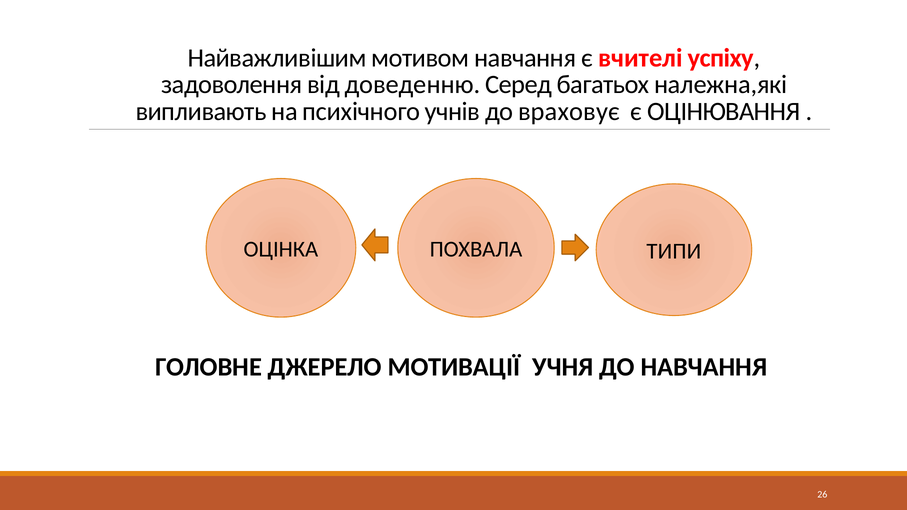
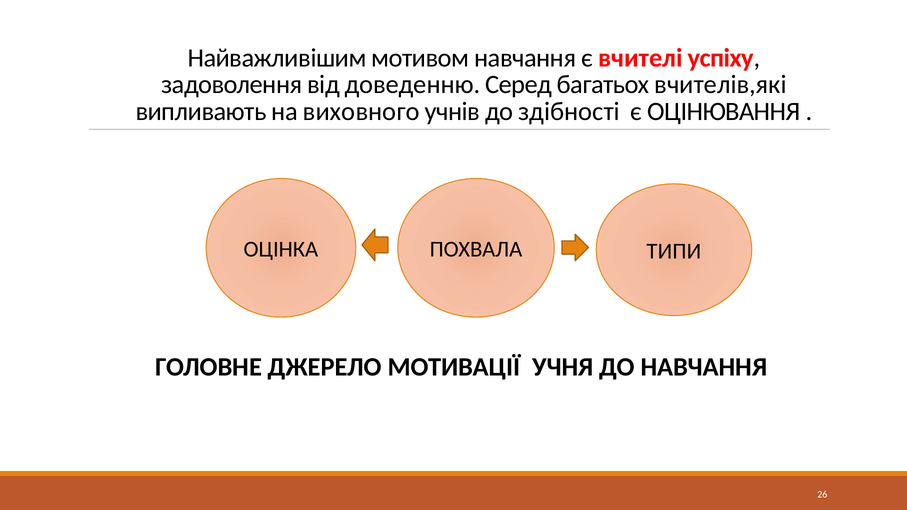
належна,які: належна,які -> вчителів,які (721, 85)
психічного: психічного -> виховного (361, 112)
враховує: враховує -> здібності (569, 112)
